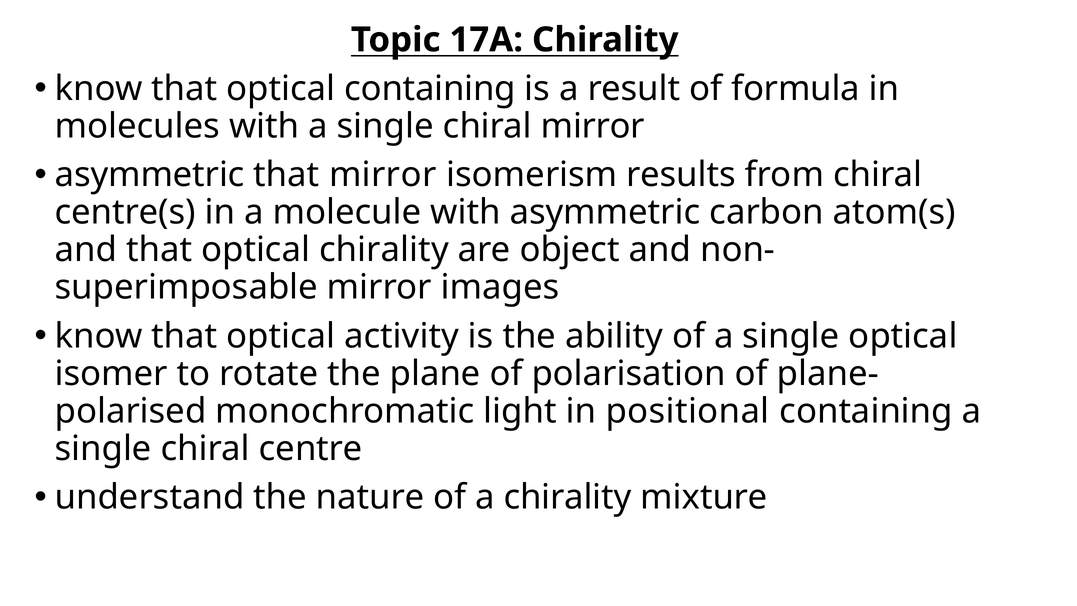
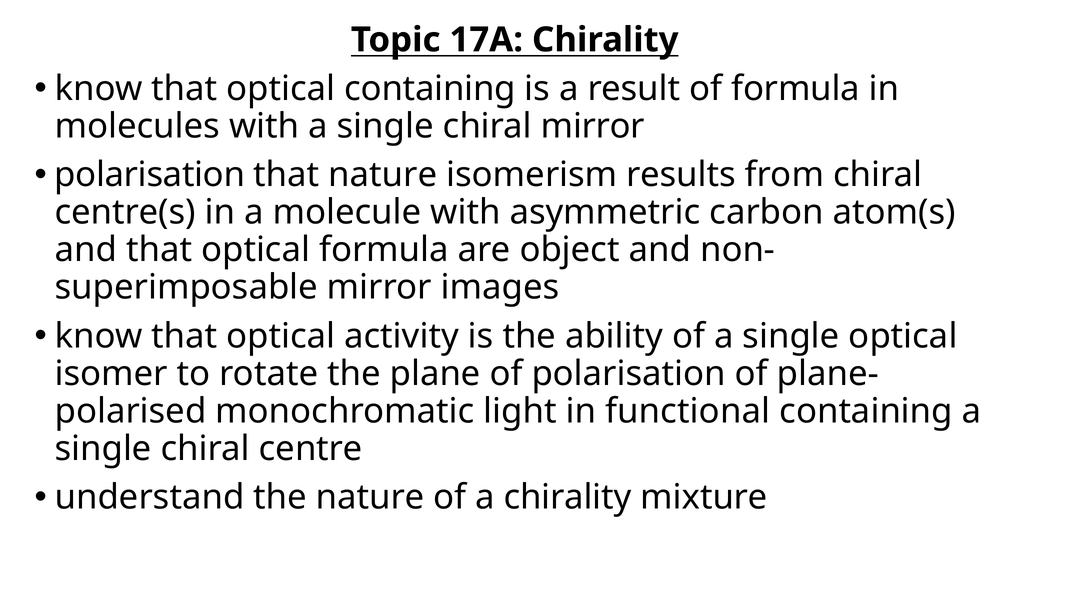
asymmetric: asymmetric -> polarisation (150, 175)
that mirror: mirror -> nature (383, 175)
optical chirality: chirality -> formula (384, 250)
positional: positional -> functional (688, 411)
